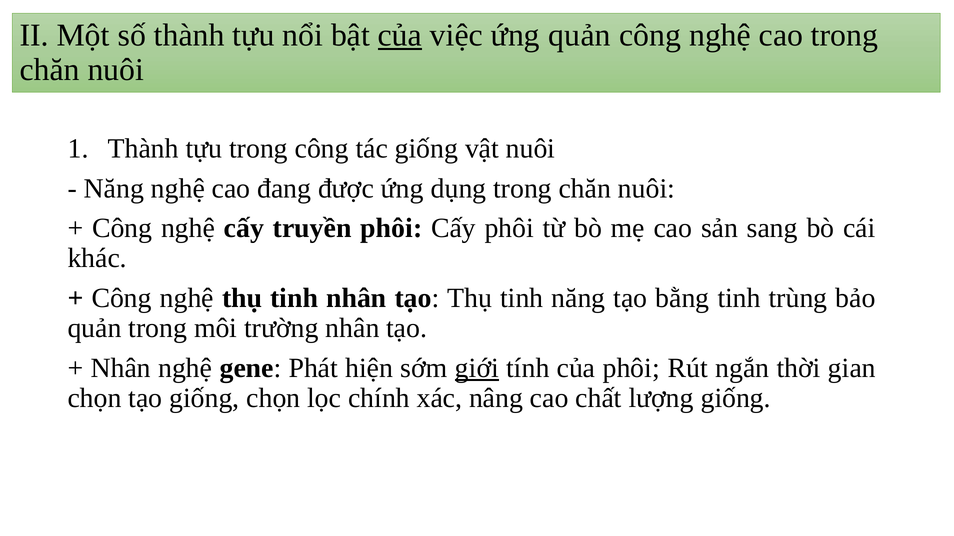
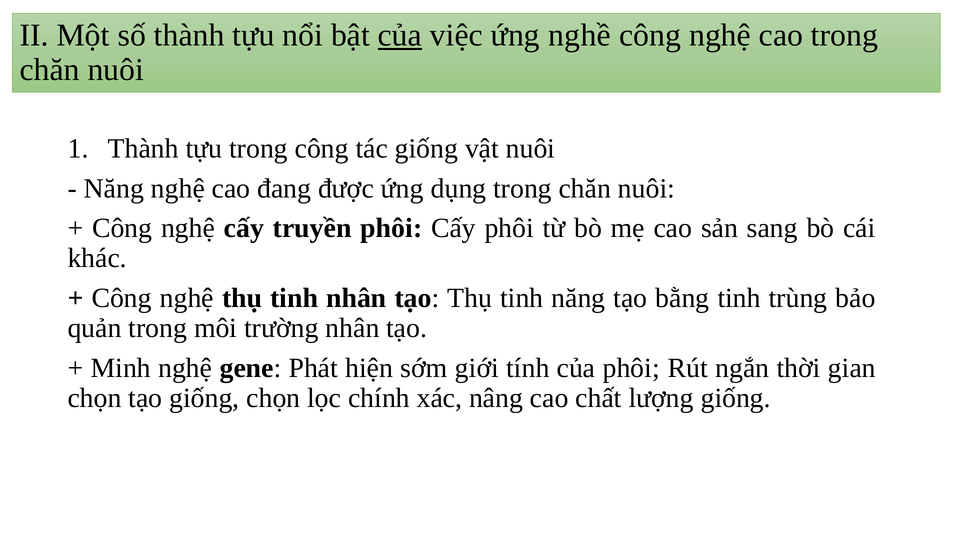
ứng quản: quản -> nghề (579, 35)
Nhân: Nhân -> Minh (121, 368)
giới underline: present -> none (477, 368)
